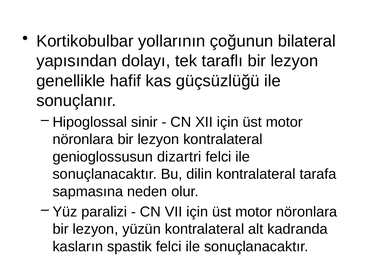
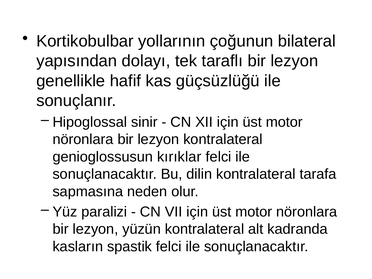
dizartri: dizartri -> kırıklar (179, 157)
